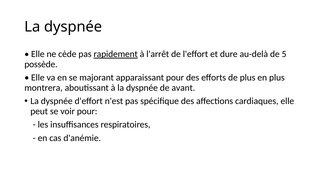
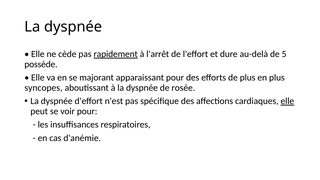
montrera: montrera -> syncopes (43, 88)
avant: avant -> rosée (183, 88)
elle underline: none -> present (287, 101)
